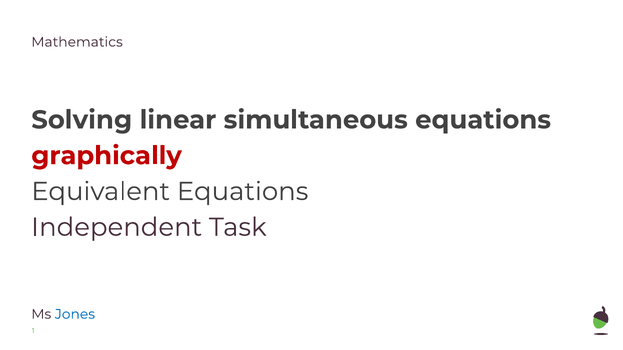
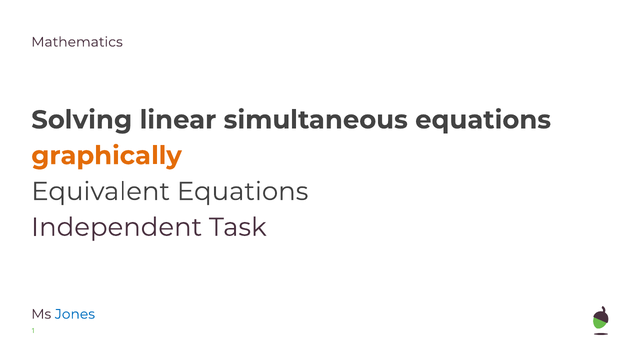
graphically colour: red -> orange (107, 156)
